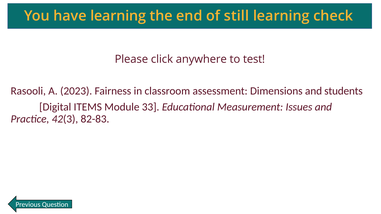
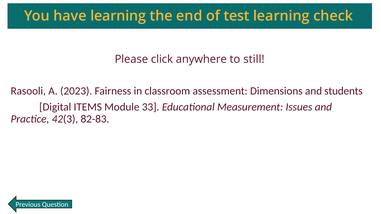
still: still -> test (237, 16)
test: test -> still (254, 59)
